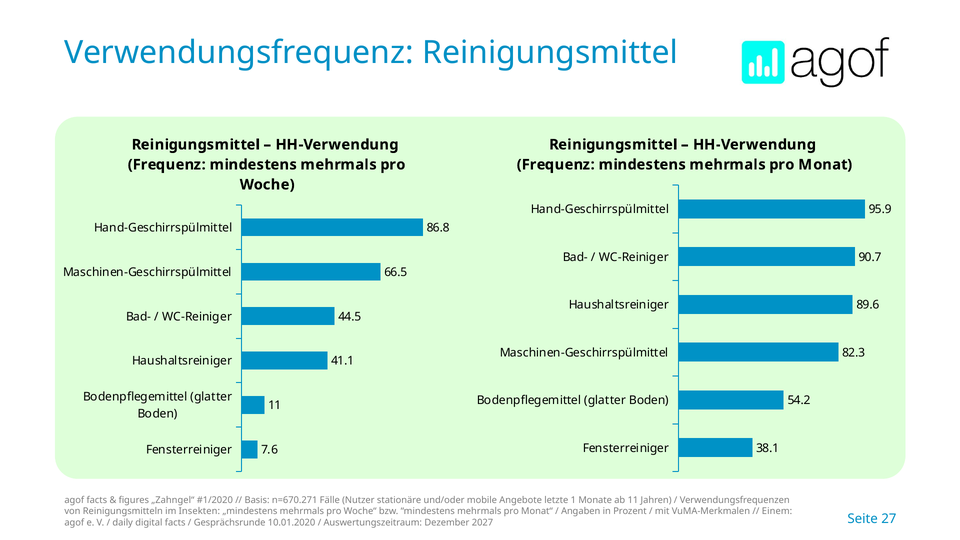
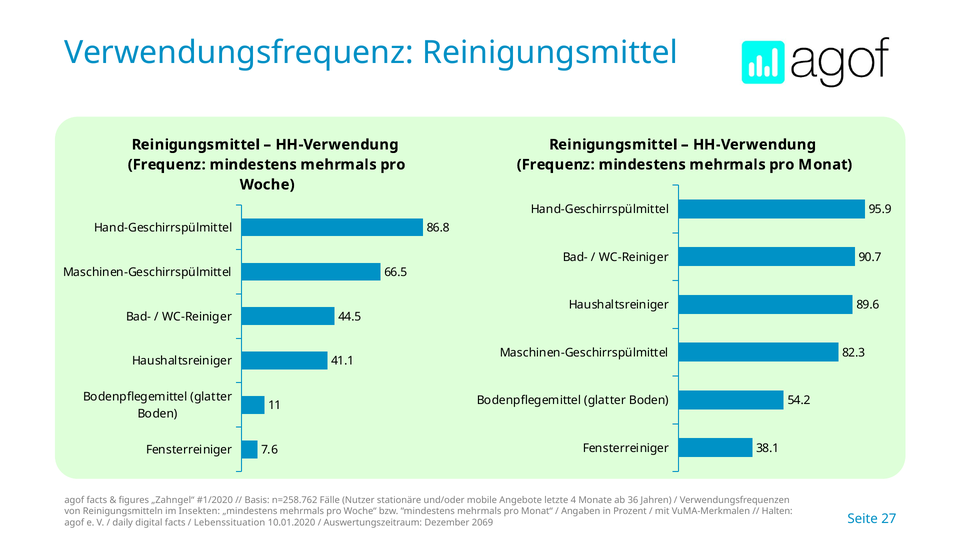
n=670.271: n=670.271 -> n=258.762 (295, 500)
1: 1 -> 4 (573, 500)
ab 11: 11 -> 36 (633, 500)
Einem: Einem -> Halten (777, 511)
Gesprächsrunde: Gesprächsrunde -> Lebenssituation (230, 523)
2027: 2027 -> 2069 (482, 523)
